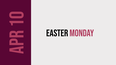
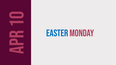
Easter colour: black -> blue (57, 33)
